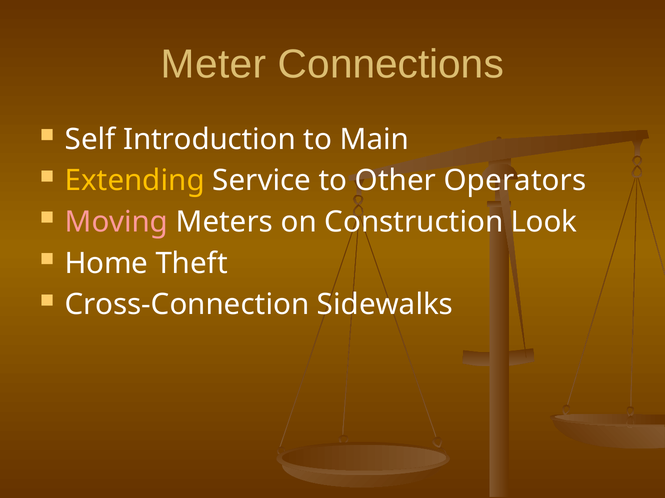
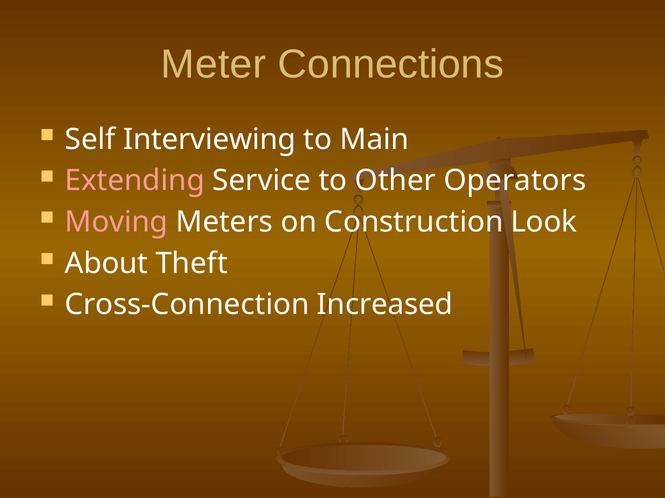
Introduction: Introduction -> Interviewing (210, 140)
Extending colour: yellow -> pink (135, 181)
Home: Home -> About (106, 264)
Sidewalks: Sidewalks -> Increased (385, 305)
